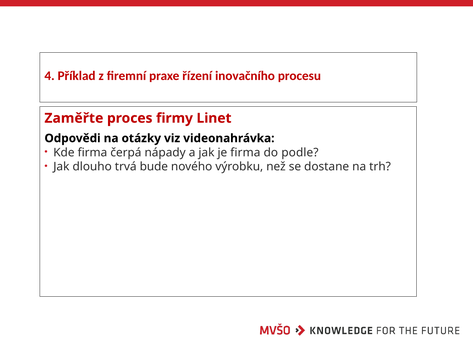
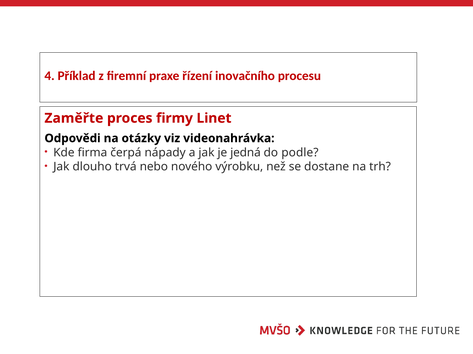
je firma: firma -> jedná (245, 153)
bude: bude -> nebo (154, 167)
